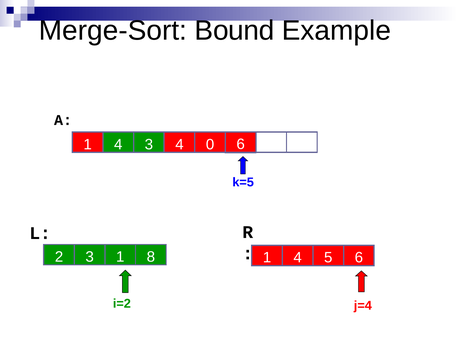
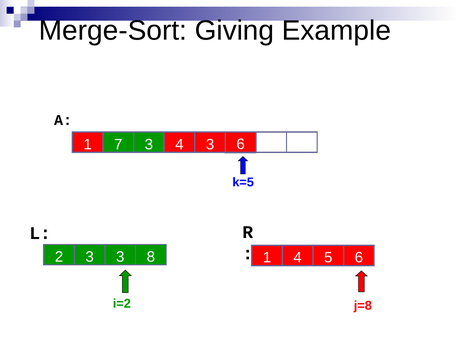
Bound: Bound -> Giving (234, 31)
4: 4 -> 7 (118, 145)
4 0: 0 -> 3 (210, 145)
3 1: 1 -> 3 (120, 257)
j=4: j=4 -> j=8 (363, 306)
